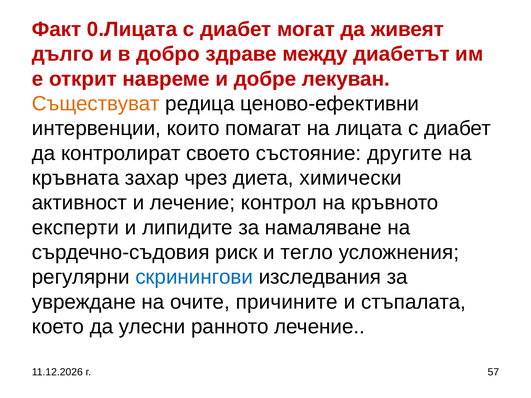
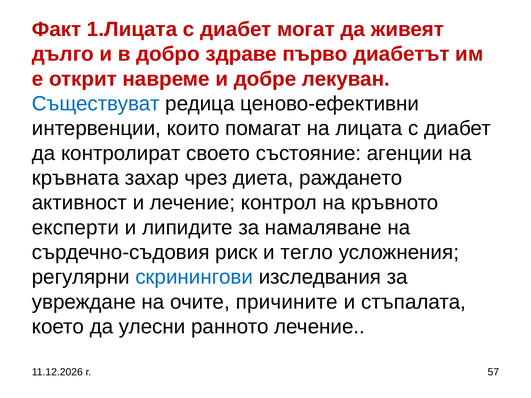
0.Лицата: 0.Лицата -> 1.Лицата (132, 29)
между: между -> първо (315, 54)
Съществуват colour: orange -> blue (96, 104)
другите: другите -> агенции (405, 153)
химически: химически -> раждането (351, 178)
